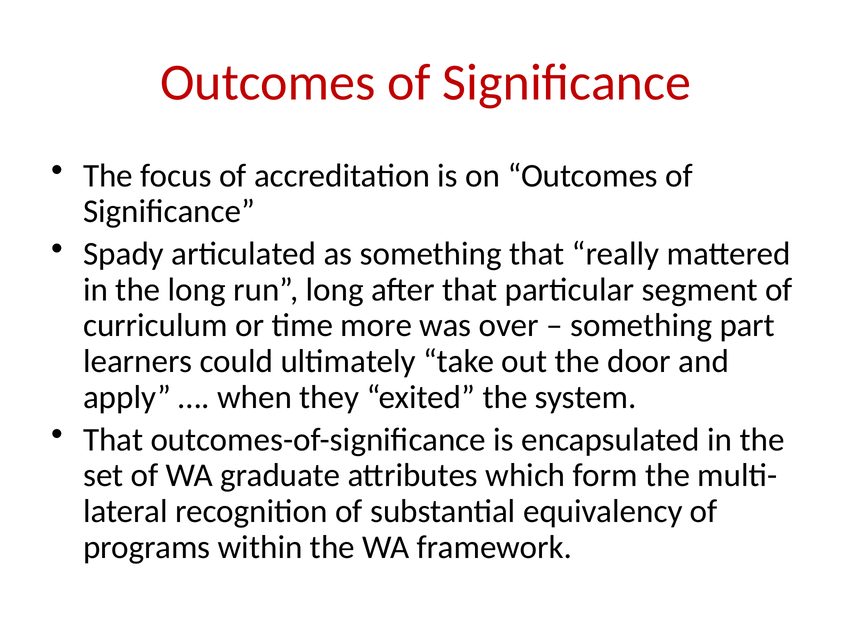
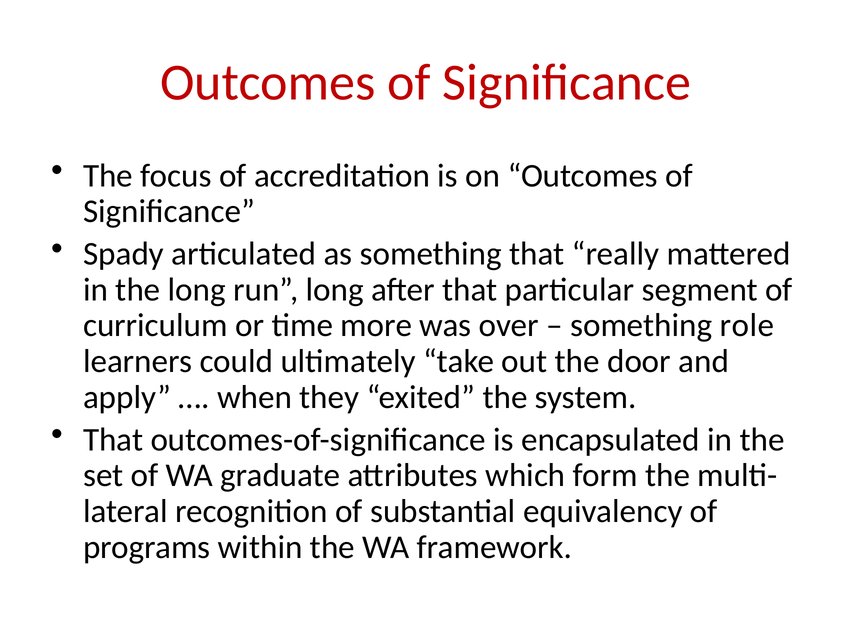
part: part -> role (747, 326)
